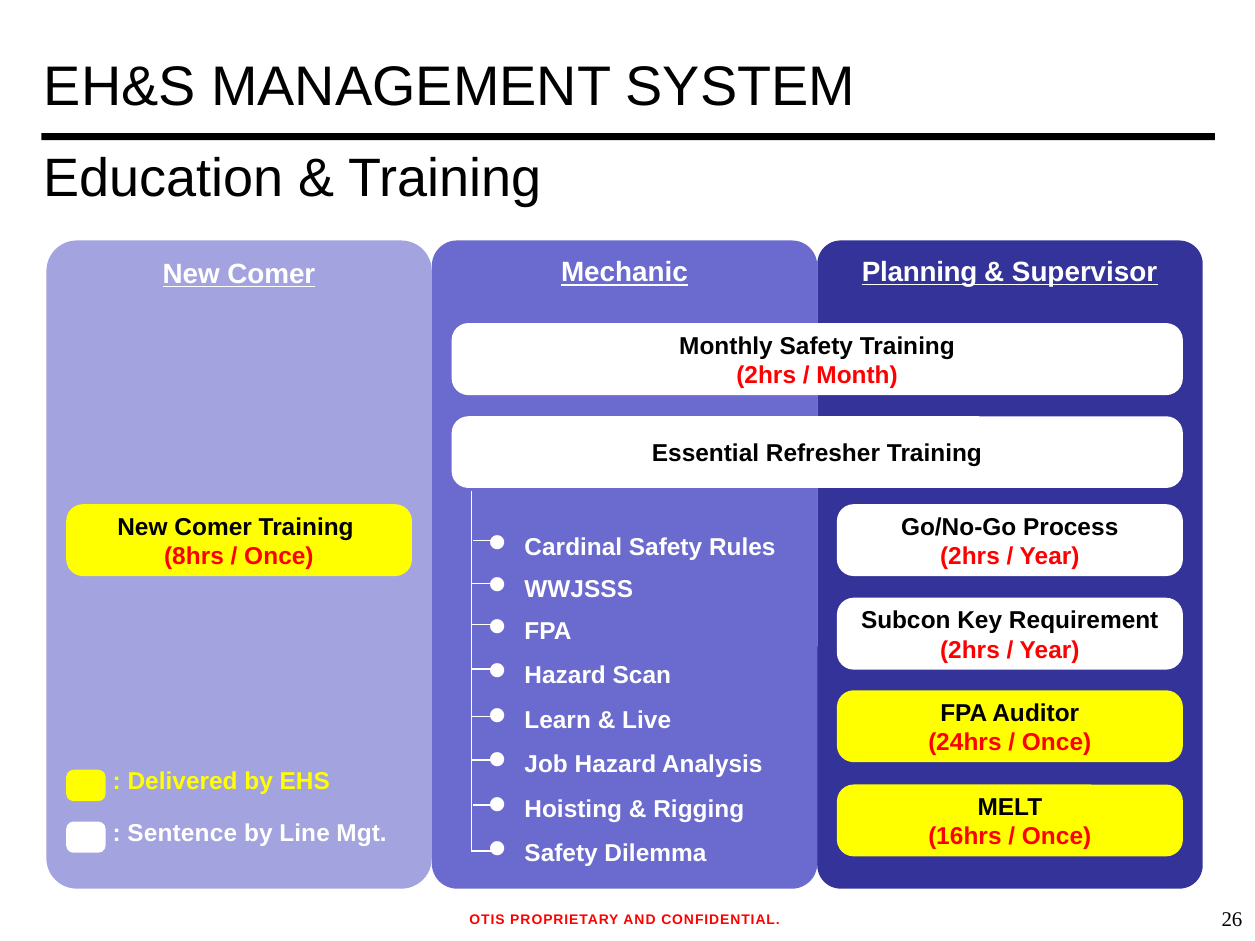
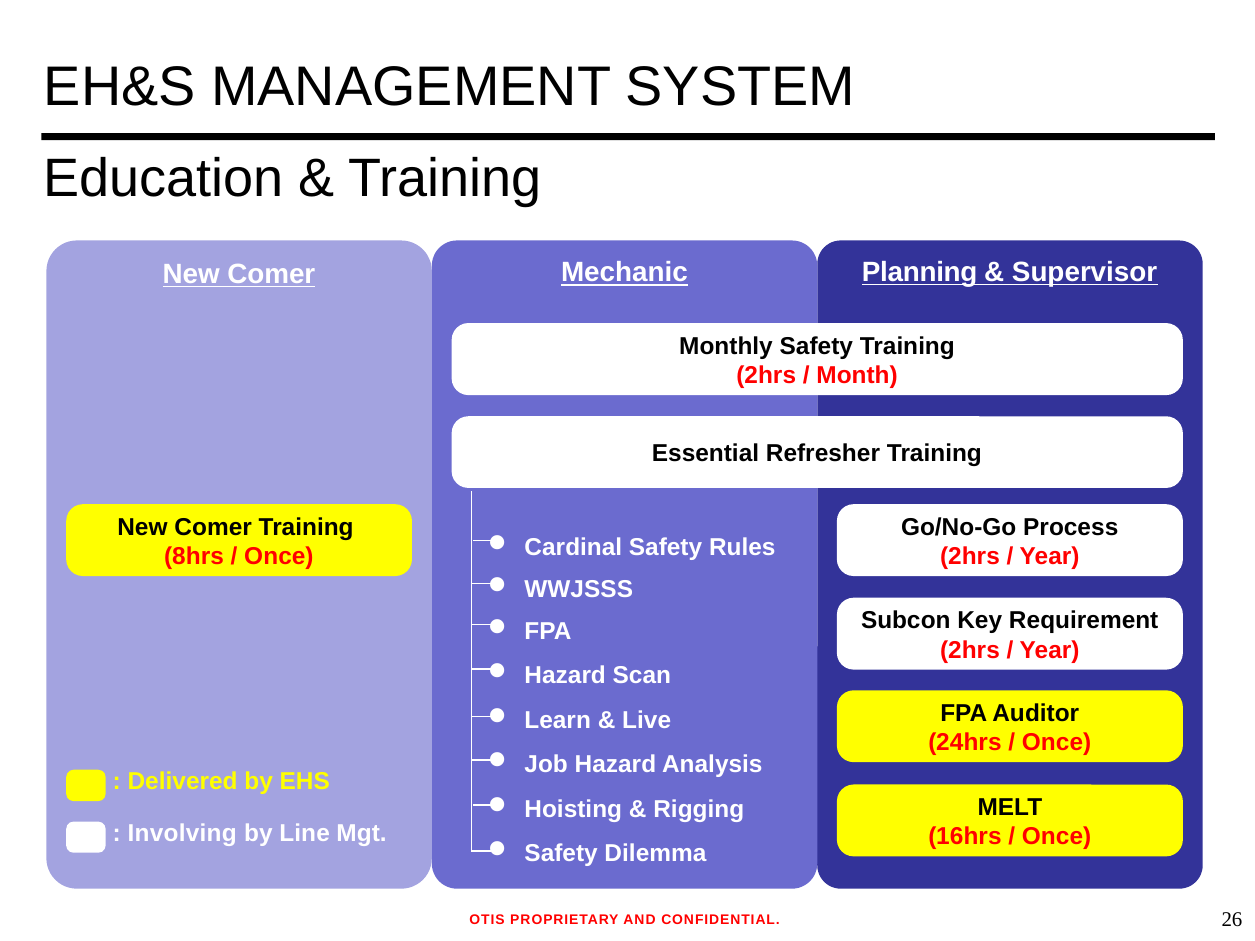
Sentence: Sentence -> Involving (182, 834)
